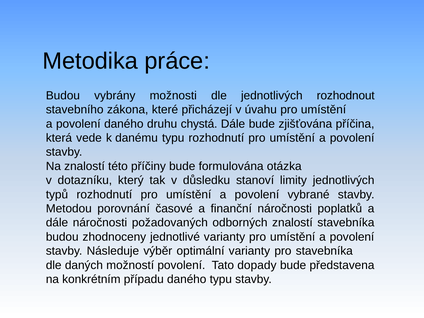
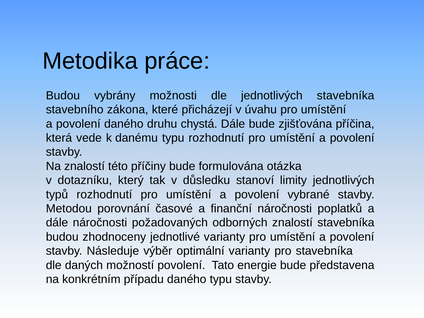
jednotlivých rozhodnout: rozhodnout -> stavebníka (346, 96)
dopady: dopady -> energie (257, 265)
